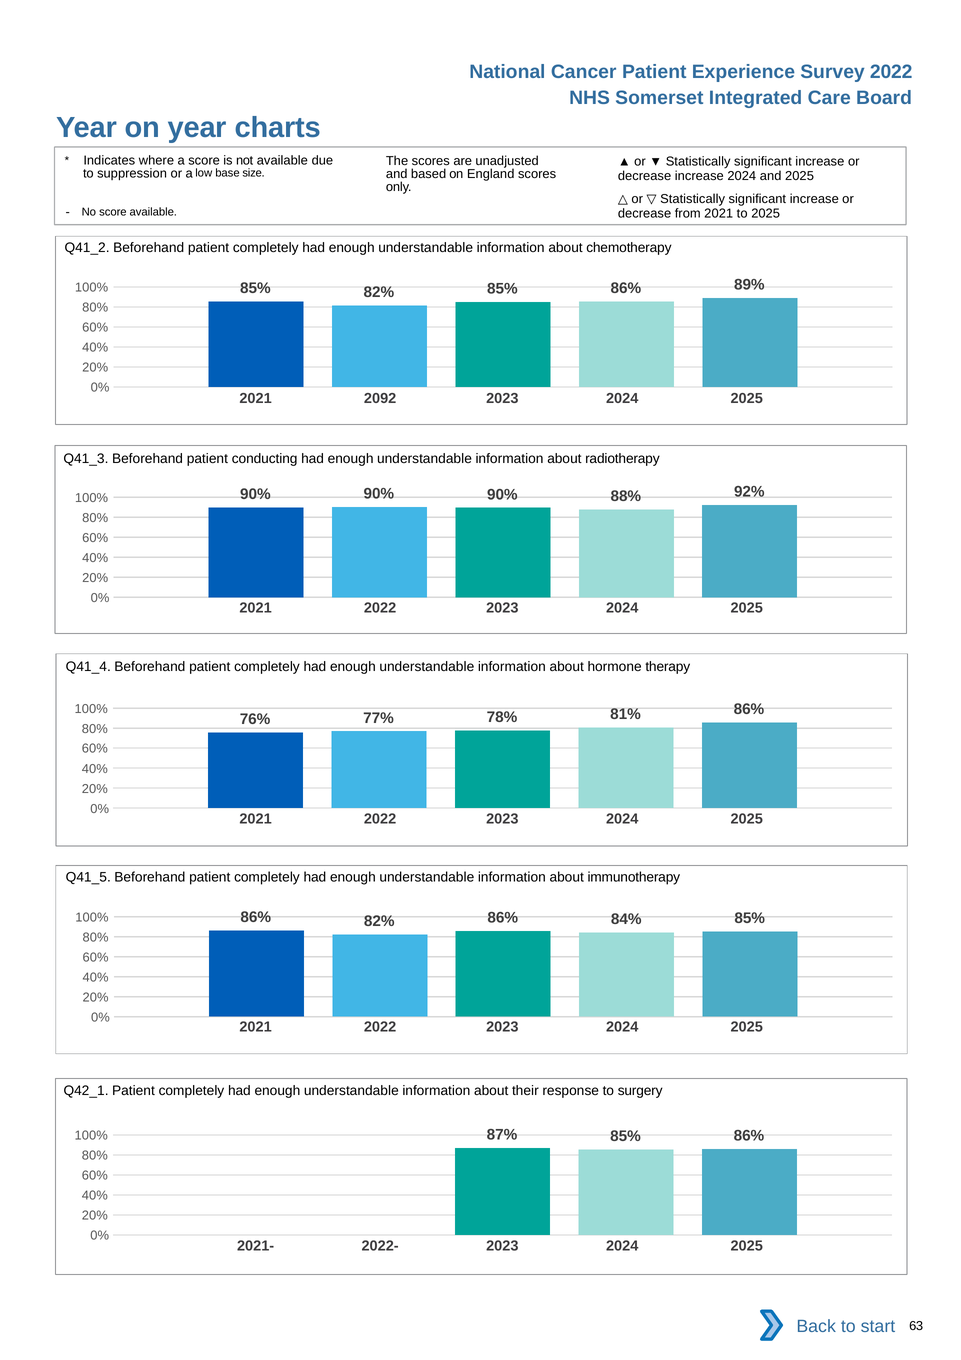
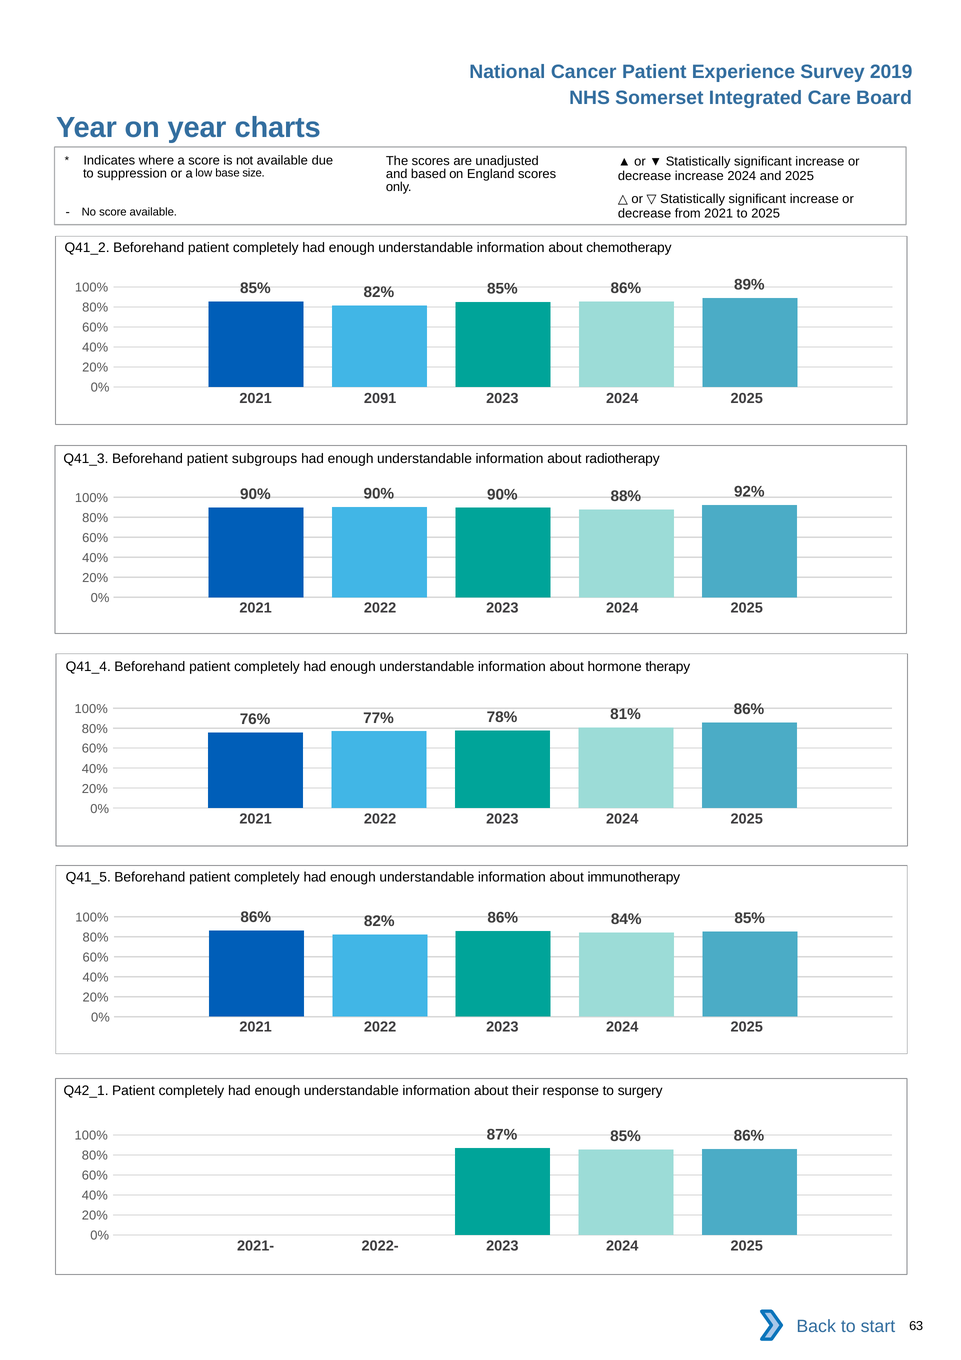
Survey 2022: 2022 -> 2019 (891, 72)
2092: 2092 -> 2091 (380, 398)
conducting: conducting -> subgroups (265, 459)
